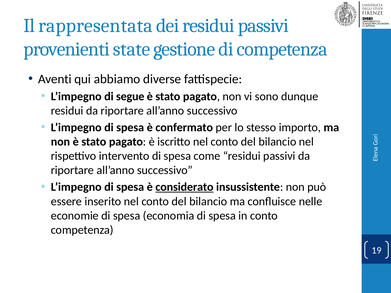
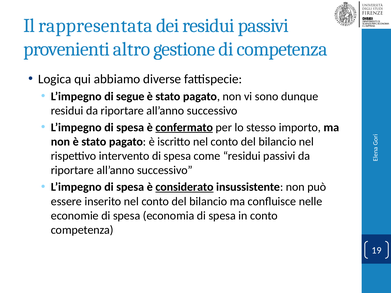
state: state -> altro (132, 49)
Aventi: Aventi -> Logica (55, 79)
confermato underline: none -> present (184, 127)
